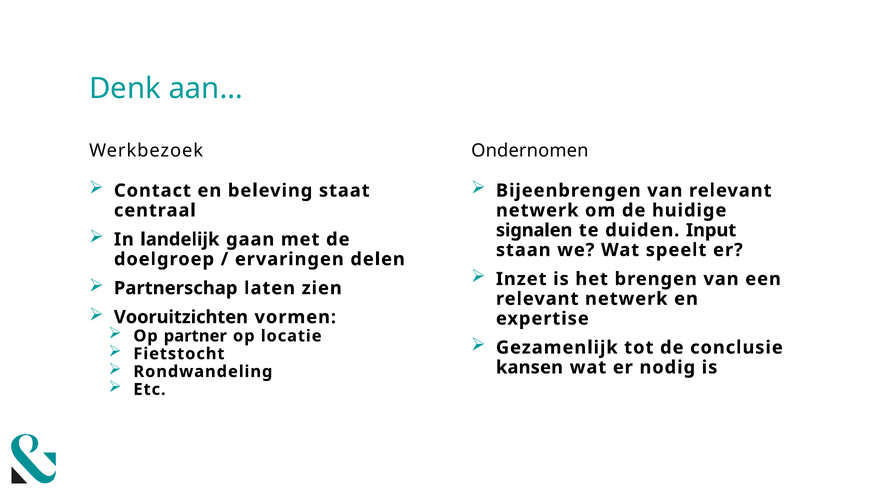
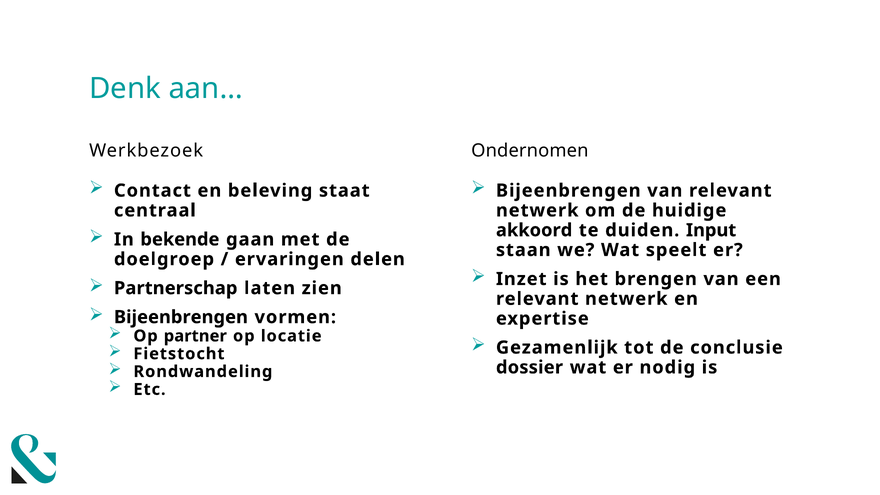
signalen: signalen -> akkoord (534, 230)
landelijk: landelijk -> bekende (180, 239)
Vooruitzichten: Vooruitzichten -> Bijeenbrengen (181, 317)
kansen: kansen -> dossier (529, 367)
